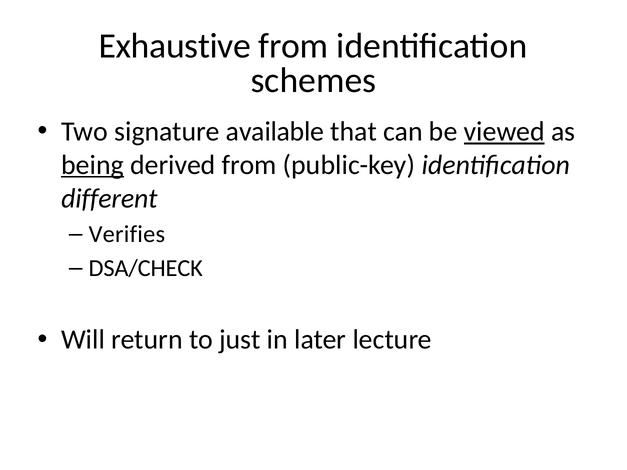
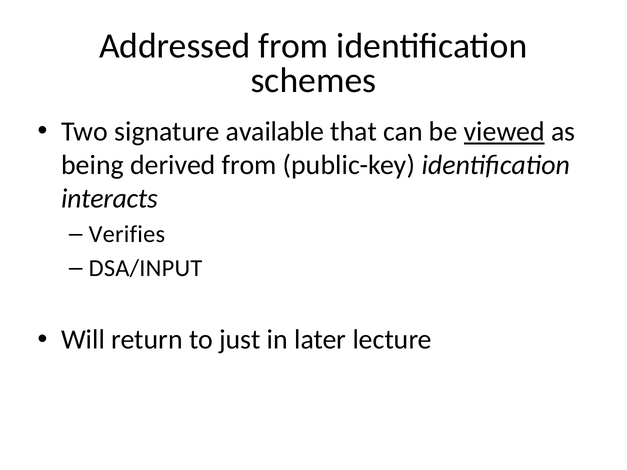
Exhaustive: Exhaustive -> Addressed (175, 46)
being underline: present -> none (92, 165)
different: different -> interacts (109, 198)
DSA/CHECK: DSA/CHECK -> DSA/INPUT (145, 269)
